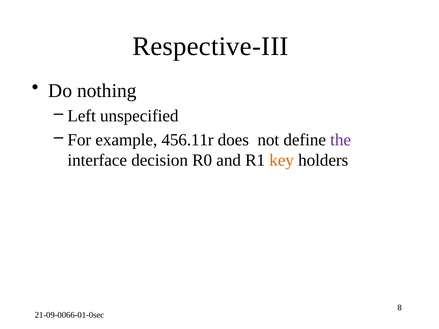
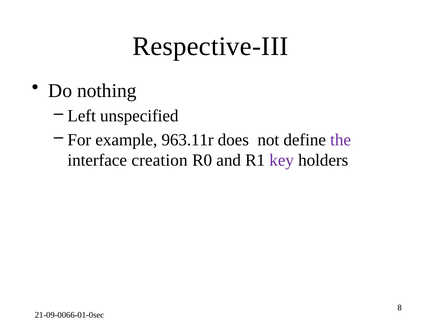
456.11r: 456.11r -> 963.11r (188, 140)
decision: decision -> creation (160, 160)
key colour: orange -> purple (282, 160)
